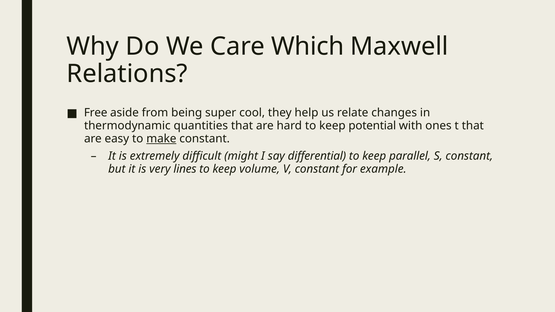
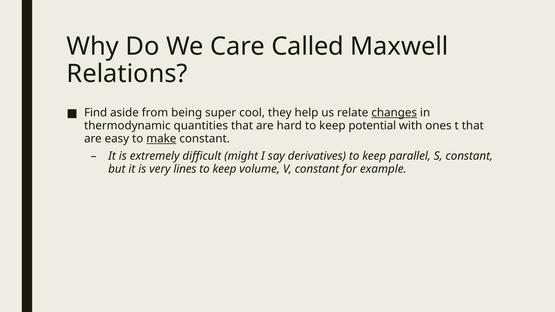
Which: Which -> Called (308, 47)
Free: Free -> Find (96, 113)
changes underline: none -> present (394, 113)
differential: differential -> derivatives (317, 156)
